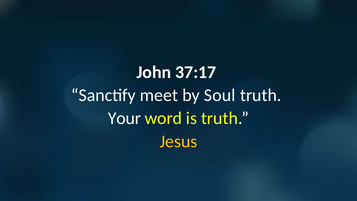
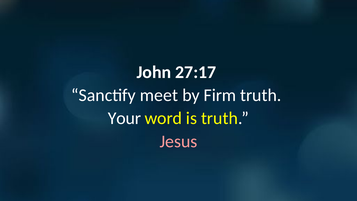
37:17: 37:17 -> 27:17 (196, 72)
Soul: Soul -> Firm (220, 95)
Jesus colour: yellow -> pink (178, 141)
